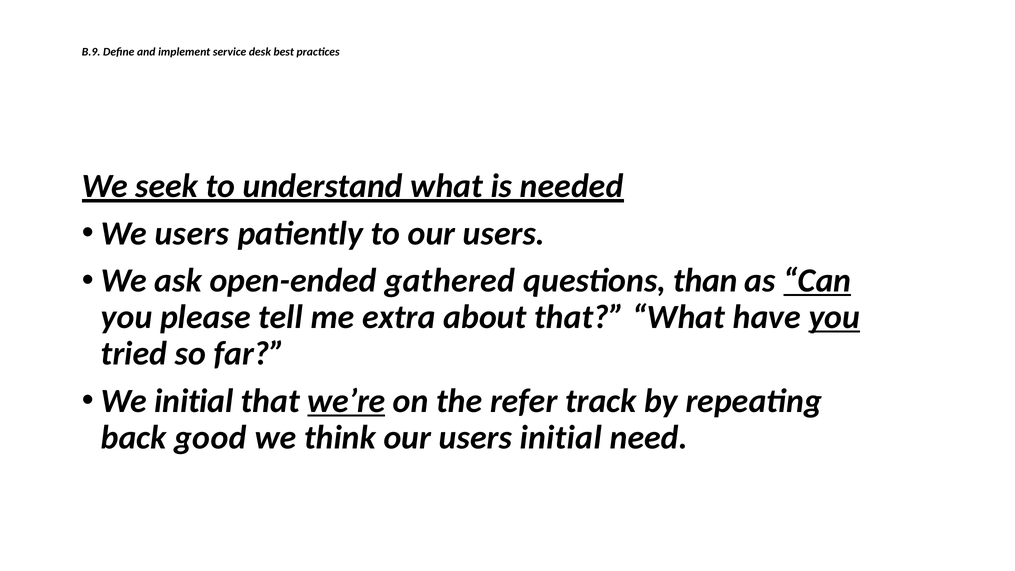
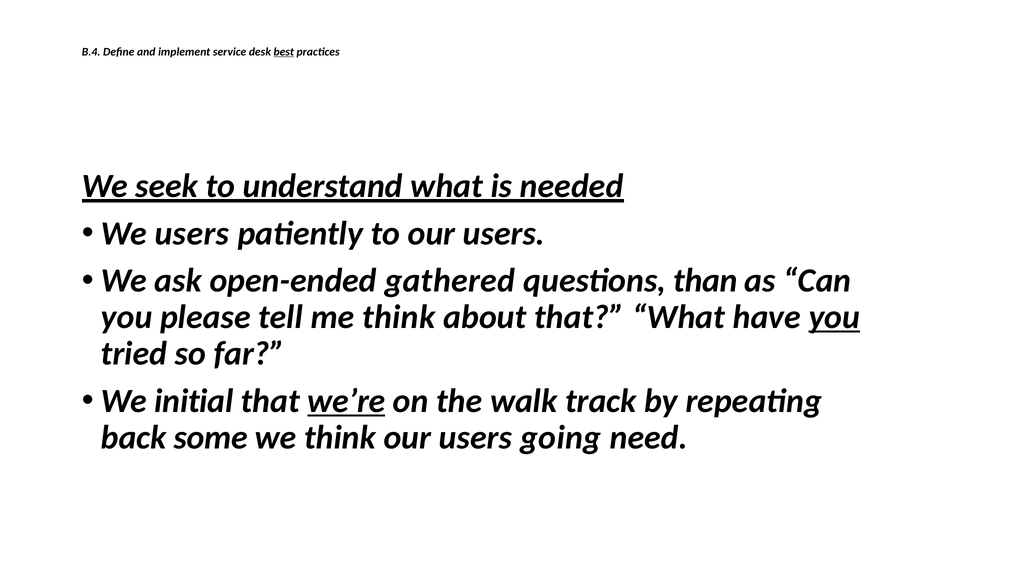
B.9: B.9 -> B.4 (91, 52)
best underline: none -> present (284, 52)
Can underline: present -> none (817, 281)
me extra: extra -> think (399, 317)
refer: refer -> walk (524, 401)
good: good -> some (211, 437)
users initial: initial -> going (561, 437)
